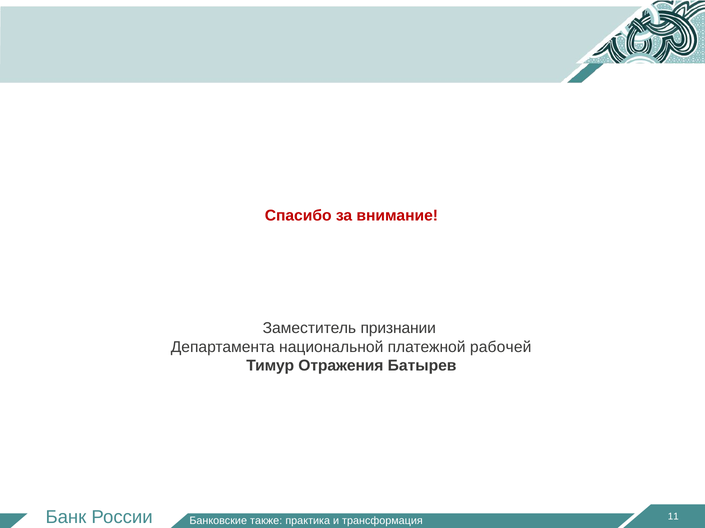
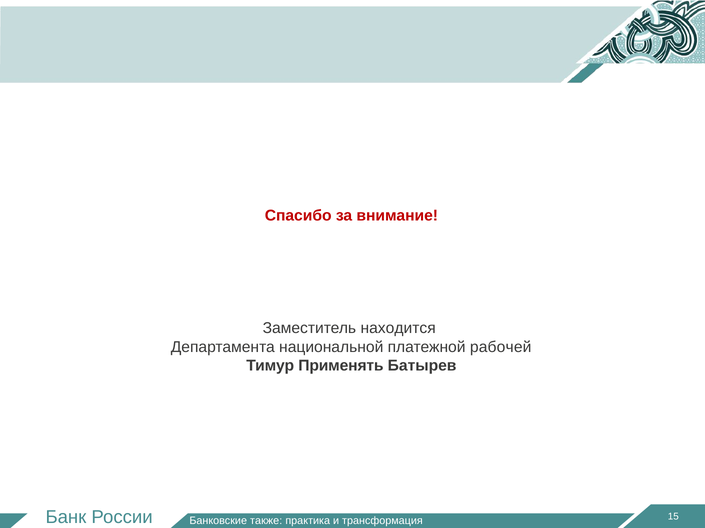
признании: признании -> находится (398, 329)
Отражения: Отражения -> Применять (341, 366)
11: 11 -> 15 (673, 517)
